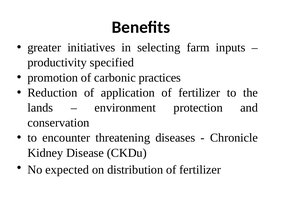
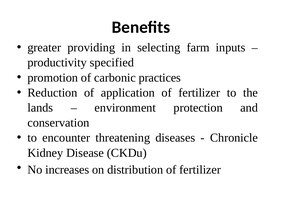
initiatives: initiatives -> providing (91, 48)
expected: expected -> increases (67, 170)
